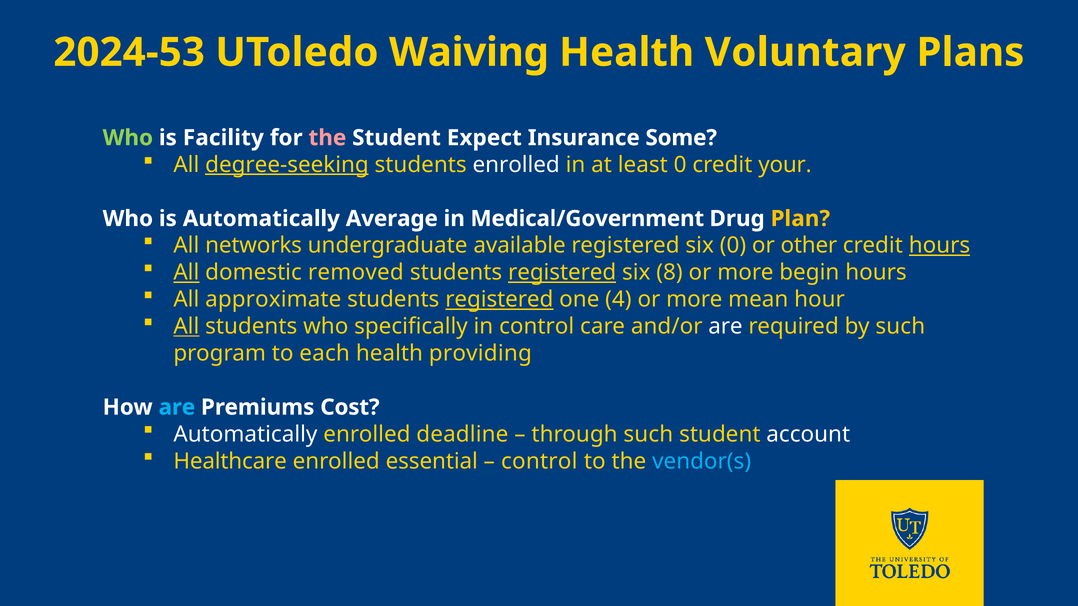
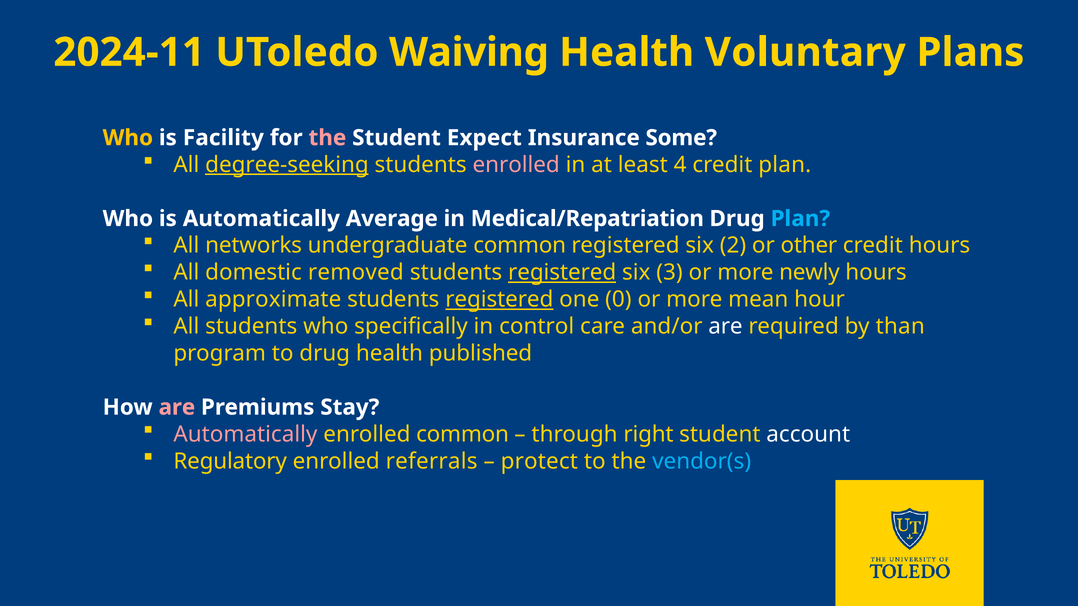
2024-53: 2024-53 -> 2024-11 (129, 52)
Who colour: light green -> yellow (128, 138)
enrolled colour: white -> pink (516, 165)
least 0: 0 -> 4 (680, 165)
credit your: your -> plan (785, 165)
Medical/Government: Medical/Government -> Medical/Repatriation (587, 219)
Plan colour: yellow -> light blue (800, 219)
undergraduate available: available -> common (520, 246)
six 0: 0 -> 2 (733, 246)
hours underline: present -> none (939, 246)
All underline: present -> none (186, 273)
8: 8 -> 3 (669, 273)
begin: begin -> newly (809, 273)
4: 4 -> 0 (618, 300)
All underline: present -> none (186, 327)
by such: such -> than (900, 327)
to each: each -> drug (325, 354)
providing: providing -> published (481, 354)
are colour: light blue -> pink (177, 407)
Cost: Cost -> Stay (350, 407)
Automatically colour: white -> pink (245, 434)
enrolled deadline: deadline -> common (463, 434)
through such: such -> right (649, 434)
Healthcare: Healthcare -> Regulatory (230, 461)
essential: essential -> referrals (432, 461)
control: control -> protect (539, 461)
